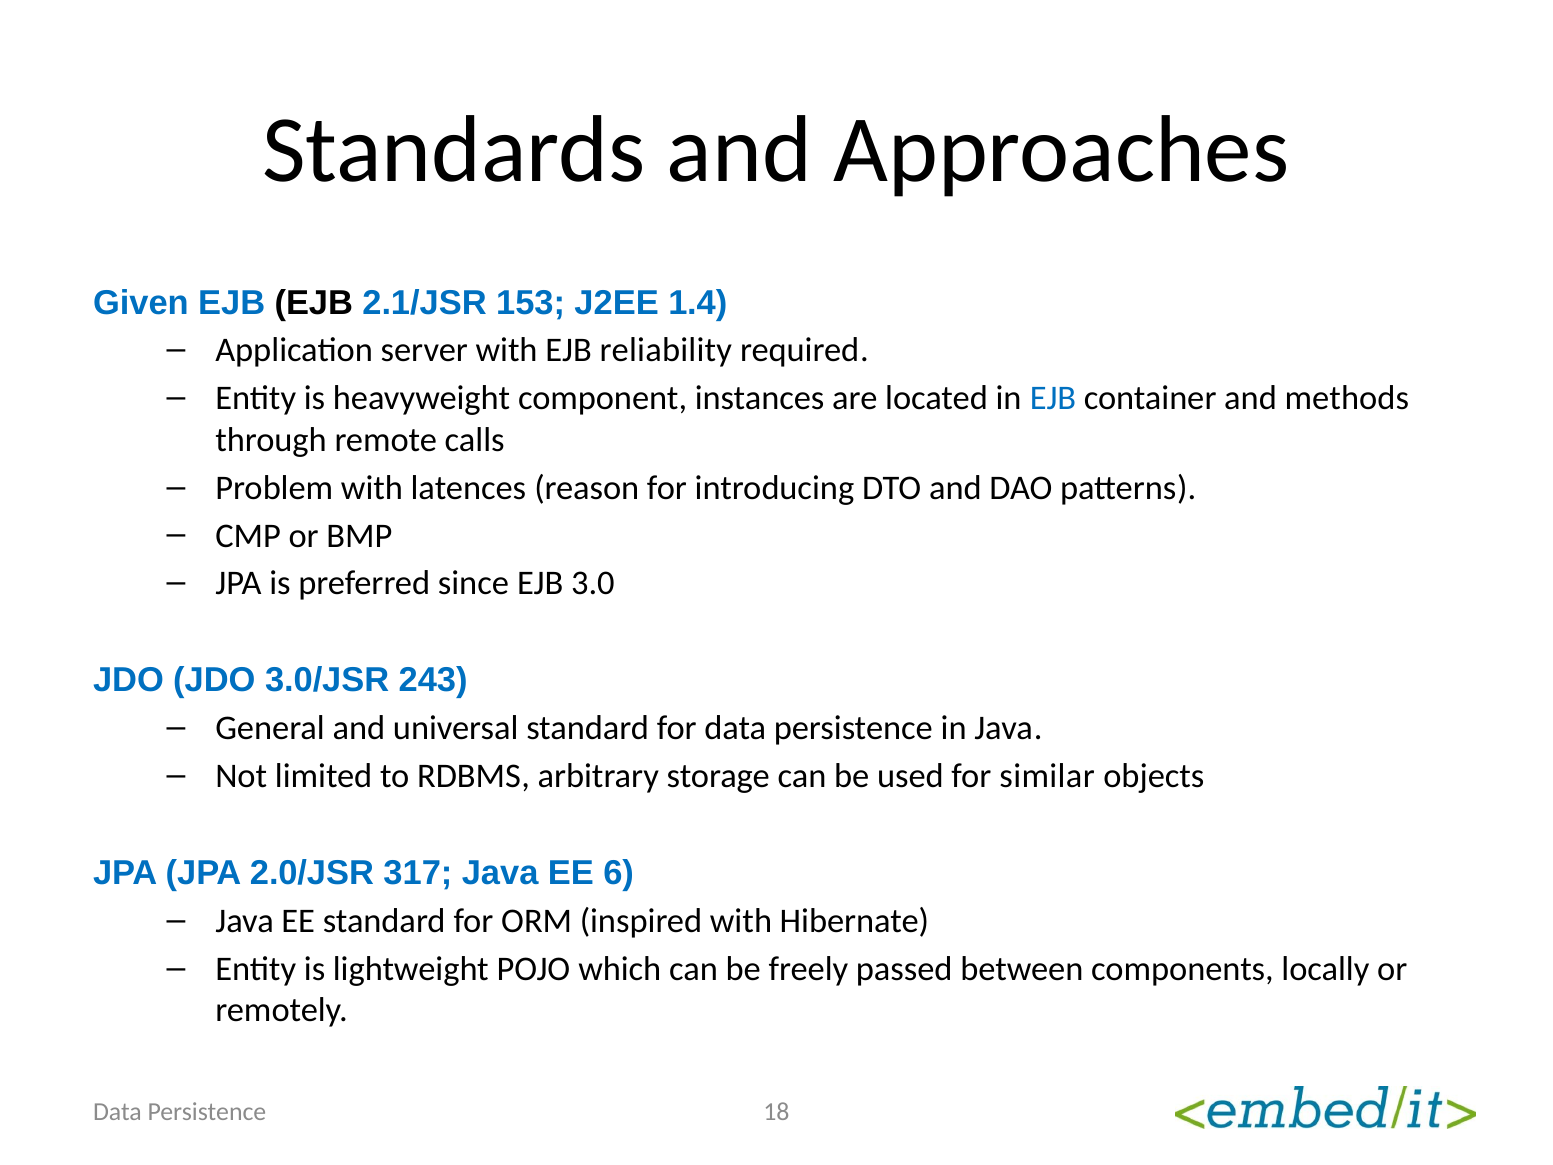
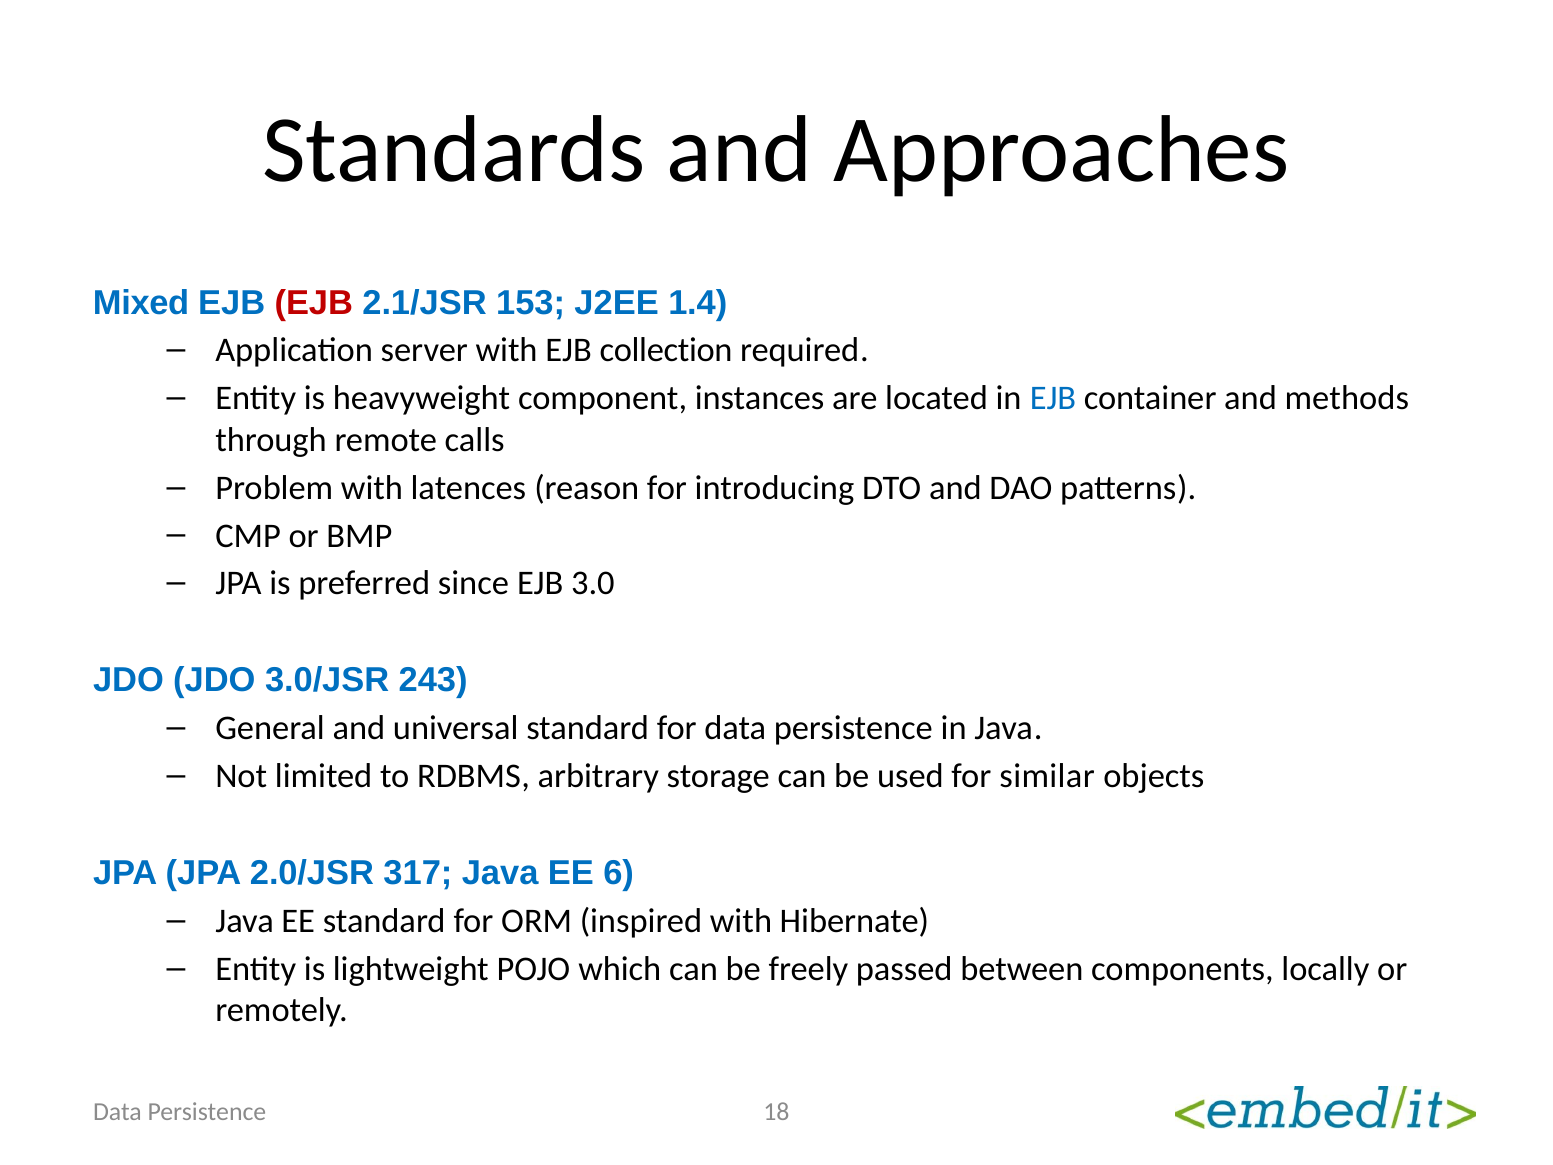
Given: Given -> Mixed (141, 303)
EJB colour: black -> red (314, 303)
reliability: reliability -> collection (666, 351)
